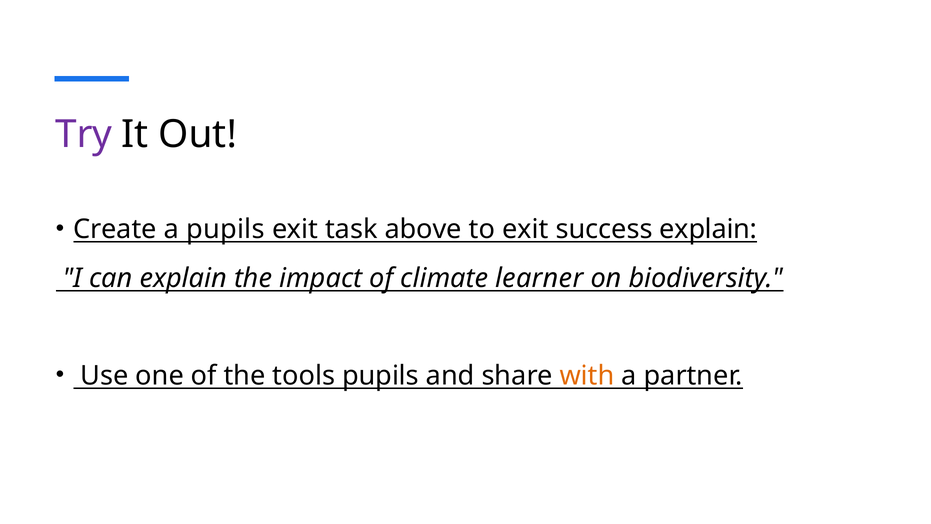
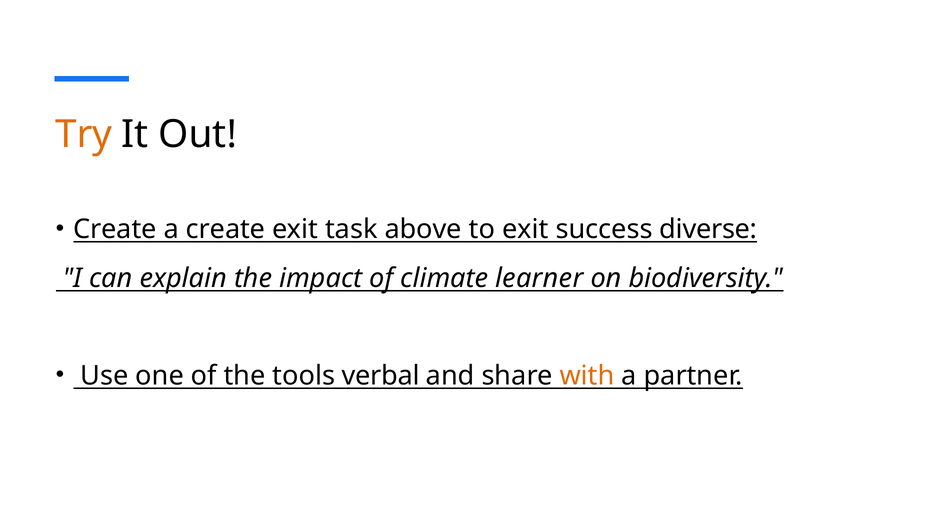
Try colour: purple -> orange (84, 134)
a pupils: pupils -> create (226, 229)
success explain: explain -> diverse (708, 229)
tools pupils: pupils -> verbal (381, 375)
